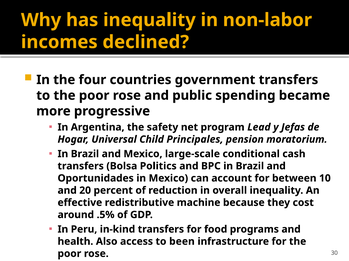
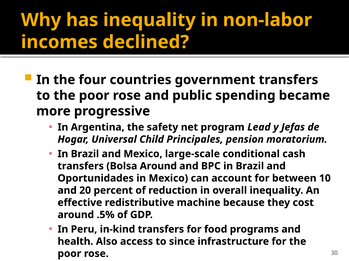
Bolsa Politics: Politics -> Around (158, 166)
been: been -> since (182, 242)
